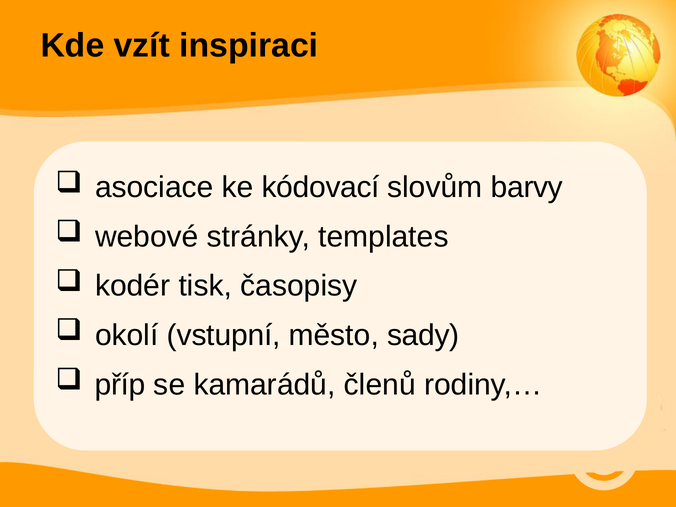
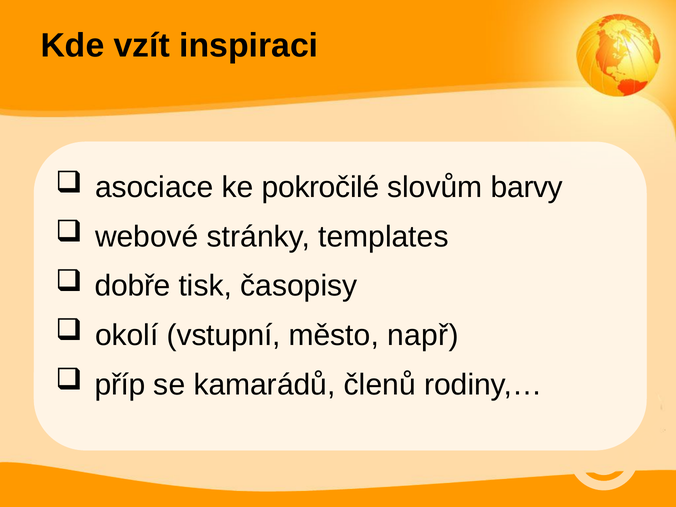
kódovací: kódovací -> pokročilé (321, 187)
kodér: kodér -> dobře (133, 286)
sady: sady -> např (423, 335)
